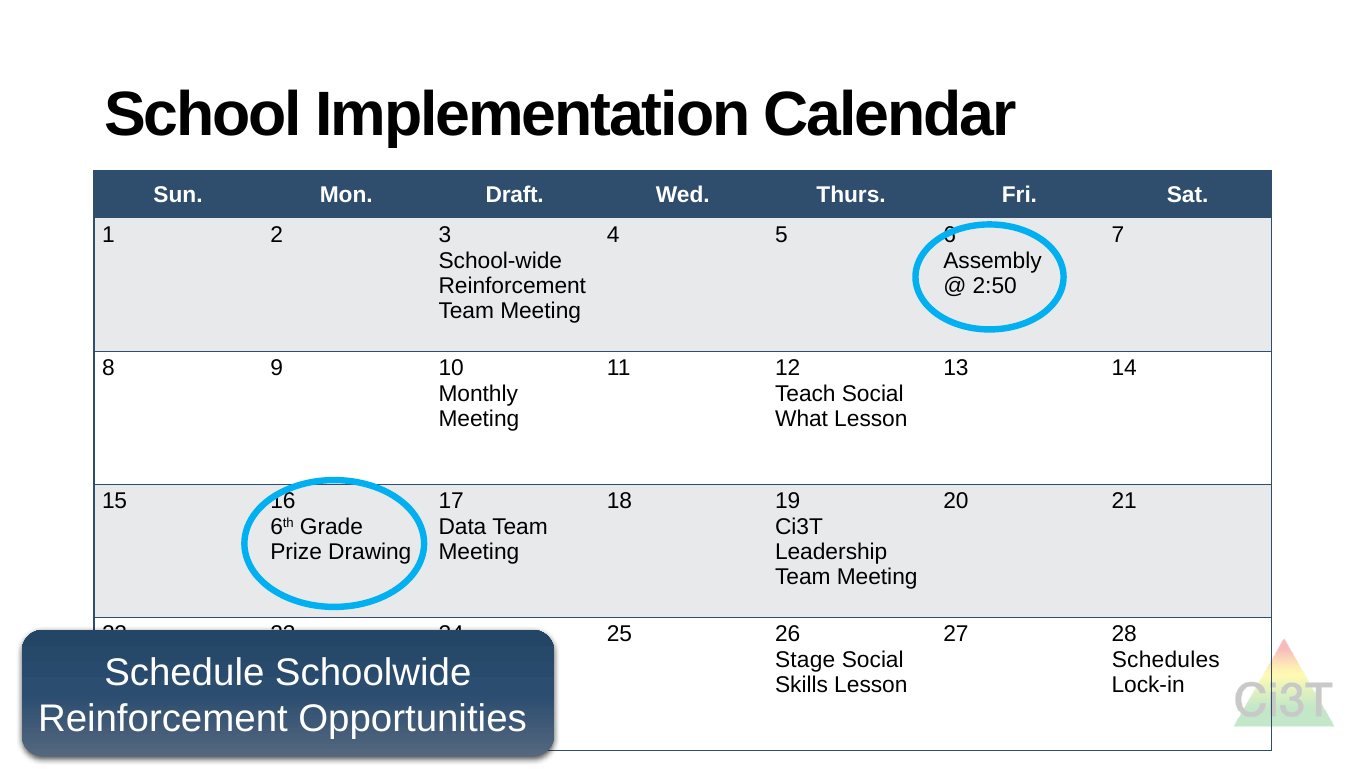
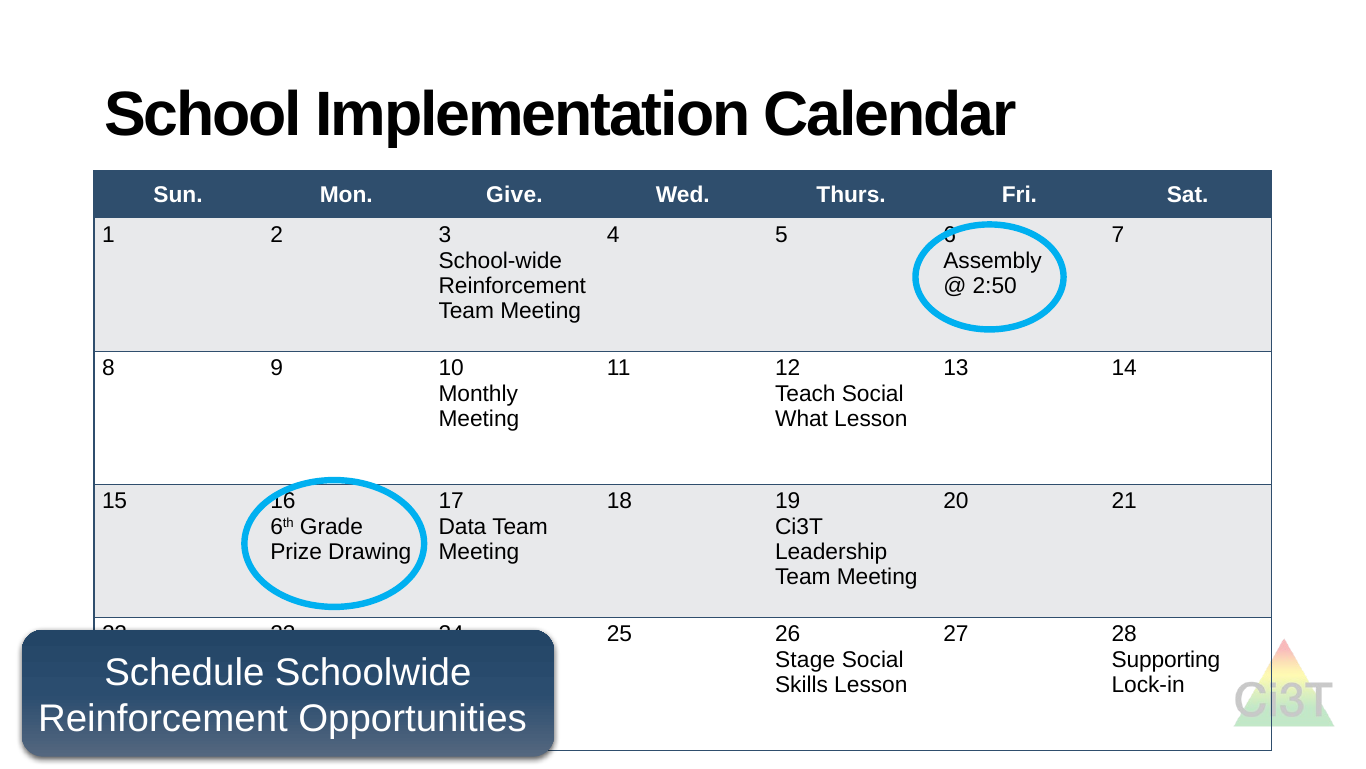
Draft: Draft -> Give (514, 195)
Schedules: Schedules -> Supporting (1166, 659)
